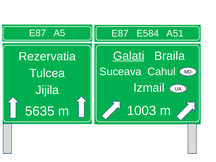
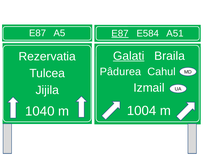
E87 underline: none -> present (120, 33)
Suceava: Suceava -> Pâdurea (120, 72)
1003: 1003 -> 1004 (142, 111)
5635: 5635 -> 1040 (40, 111)
